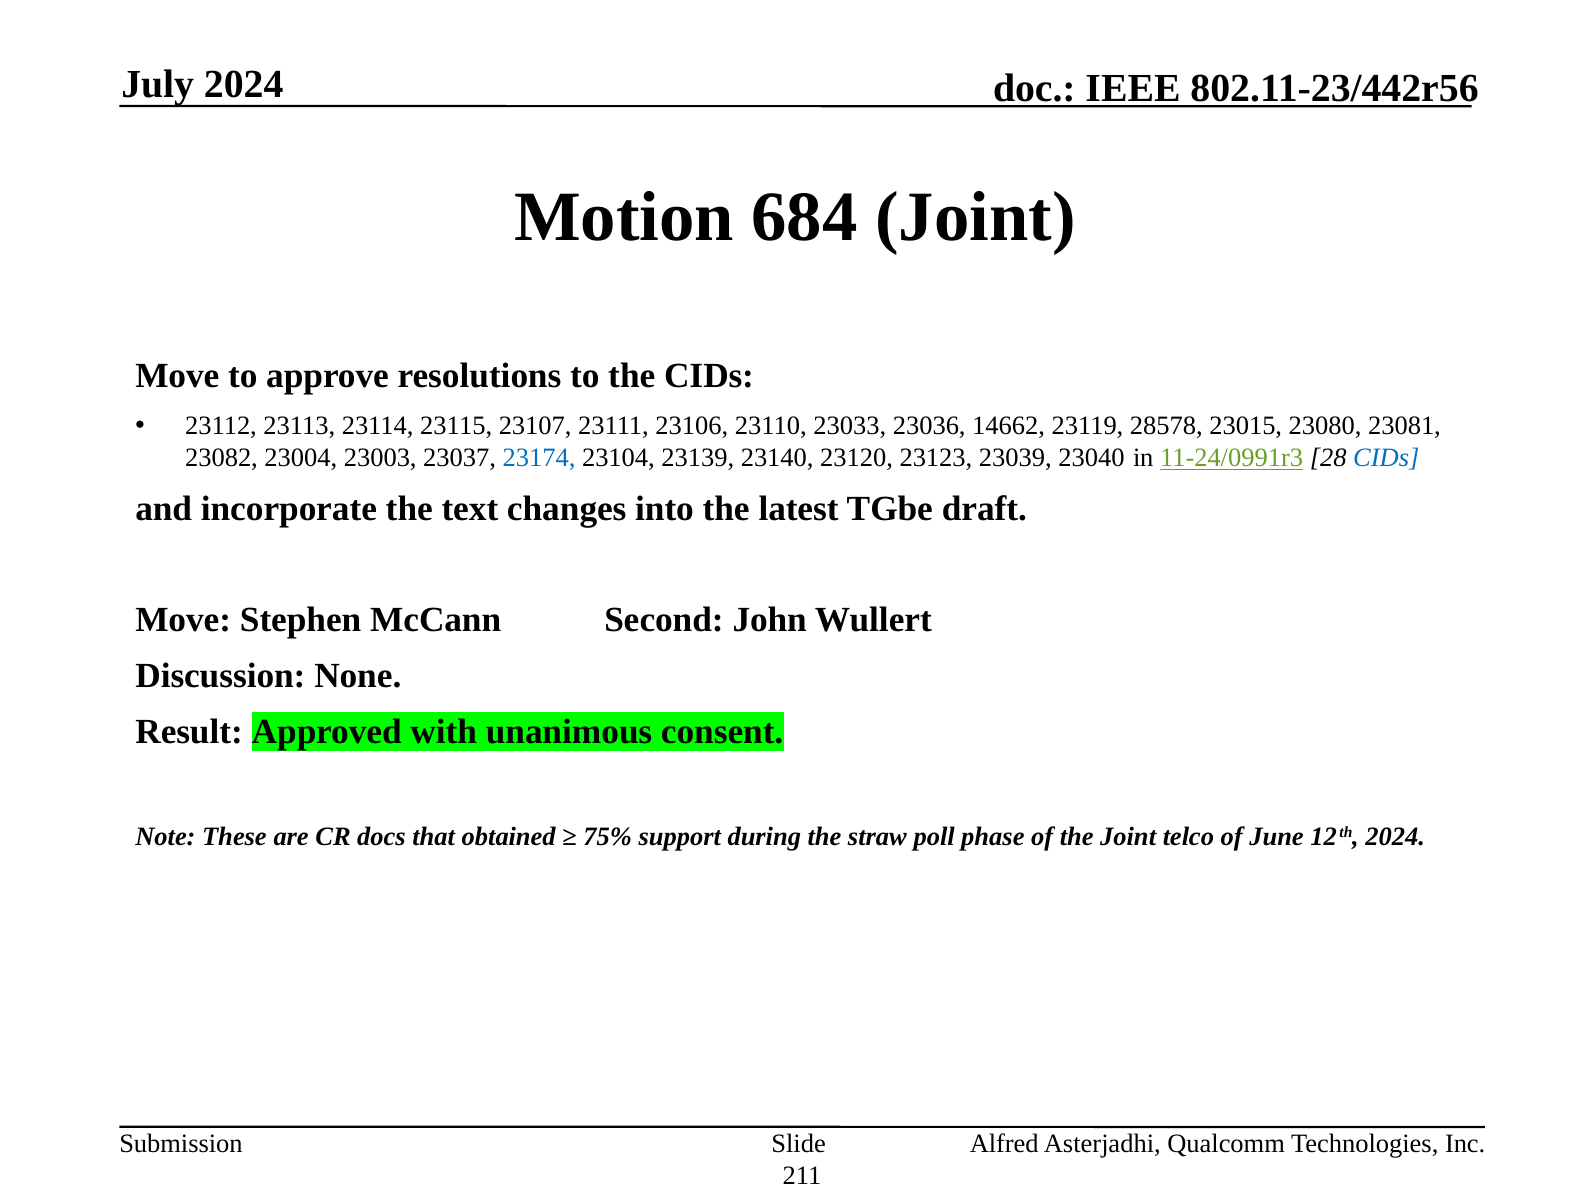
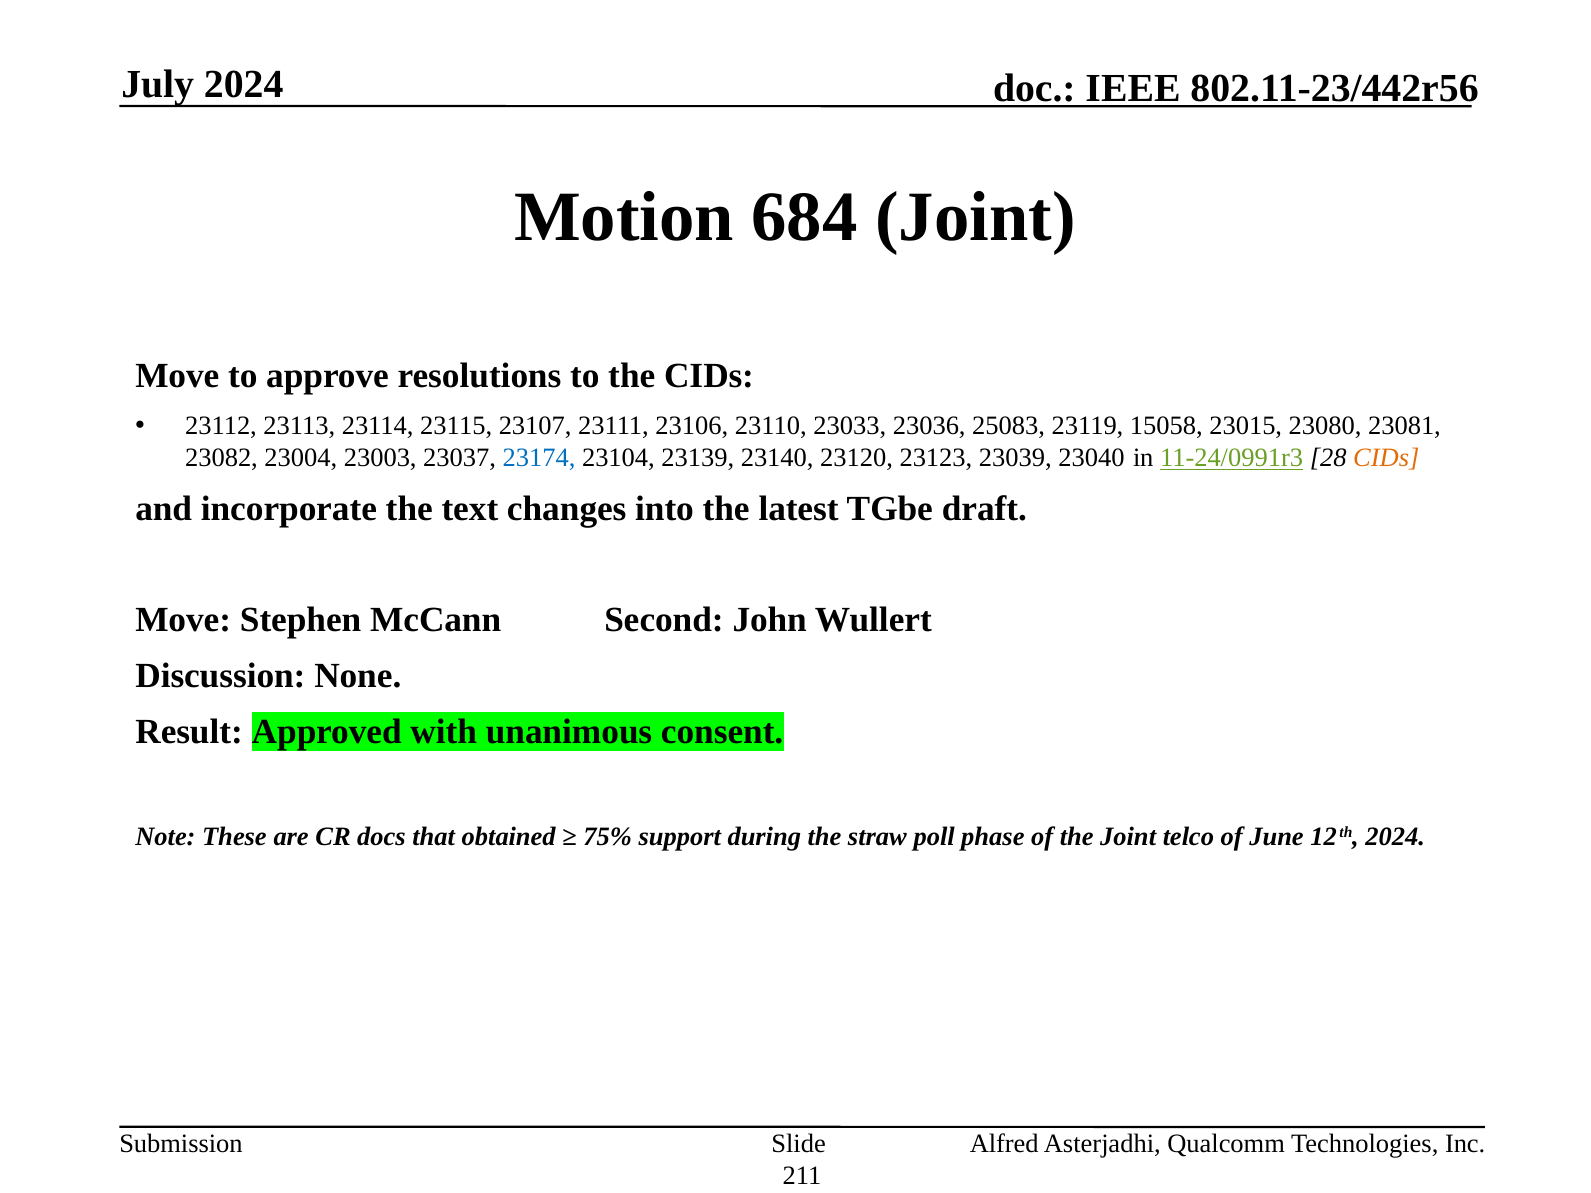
14662: 14662 -> 25083 (1009, 426)
28578: 28578 -> 15058 (1166, 426)
CIDs colour: blue -> orange (1386, 458)
